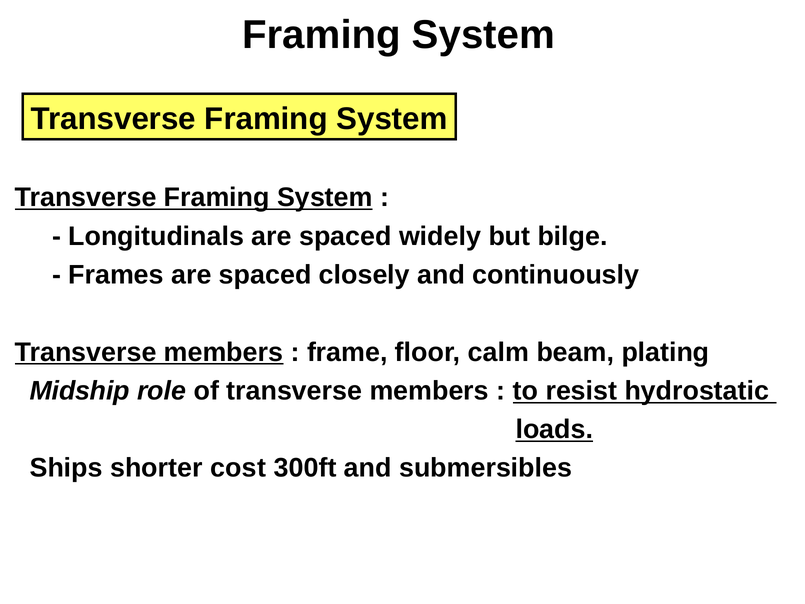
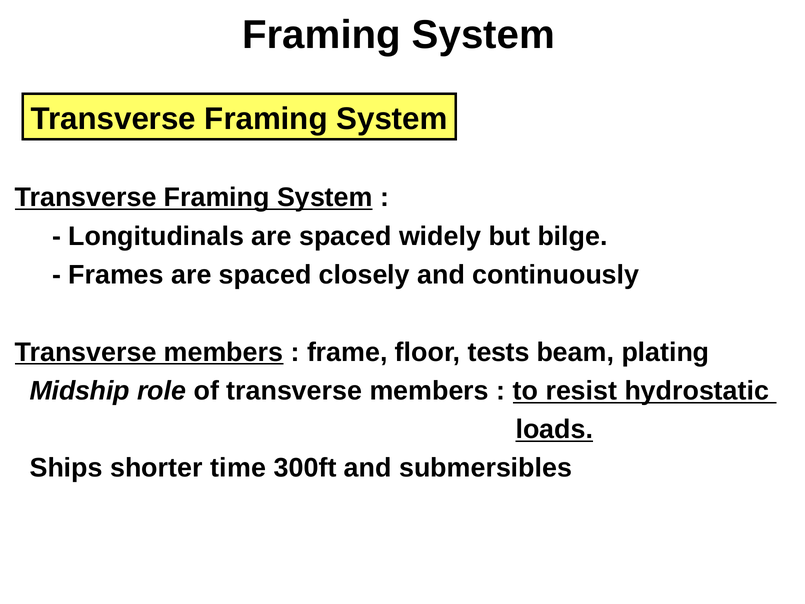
calm: calm -> tests (499, 352)
cost: cost -> time (238, 468)
